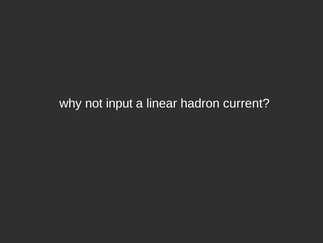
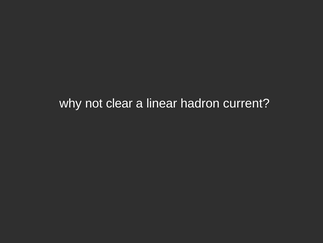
input: input -> clear (119, 103)
